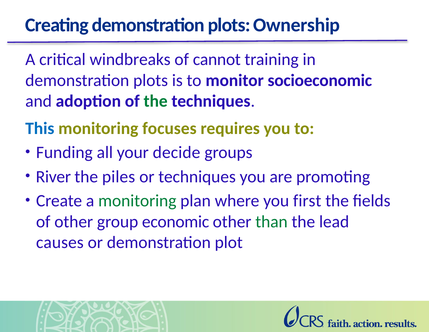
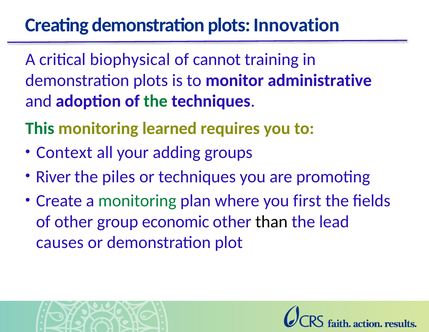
Ownership: Ownership -> Innovation (297, 25)
windbreaks: windbreaks -> biophysical (130, 59)
socioeconomic: socioeconomic -> administrative (320, 80)
This colour: blue -> green (40, 128)
focuses: focuses -> learned (170, 128)
Funding: Funding -> Context (64, 152)
decide: decide -> adding (177, 152)
than colour: green -> black (272, 221)
